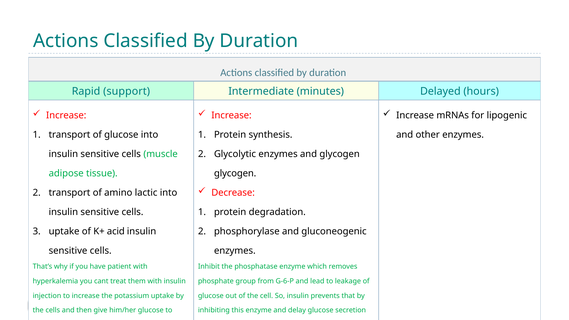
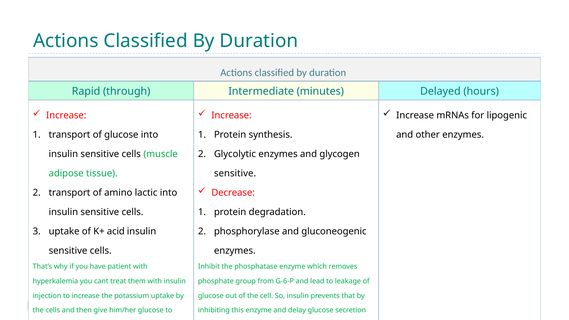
support: support -> through (127, 91)
glycogen: glycogen -> sensitive (235, 174)
